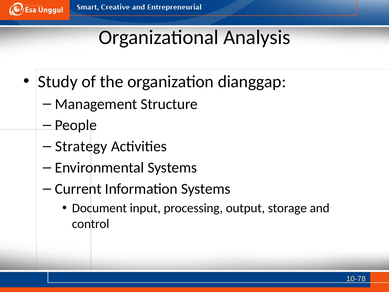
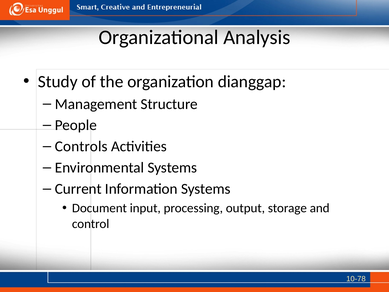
Strategy: Strategy -> Controls (81, 146)
